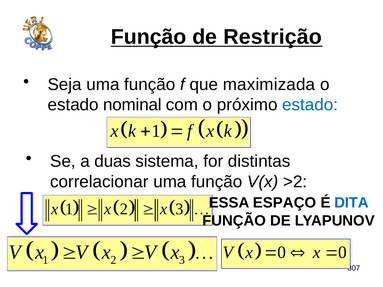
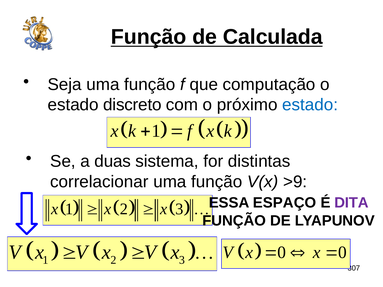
Restrição: Restrição -> Calculada (273, 37)
maximizada: maximizada -> computação (269, 84)
nominal: nominal -> discreto (132, 105)
>2: >2 -> >9 (295, 182)
DITA colour: blue -> purple (352, 203)
